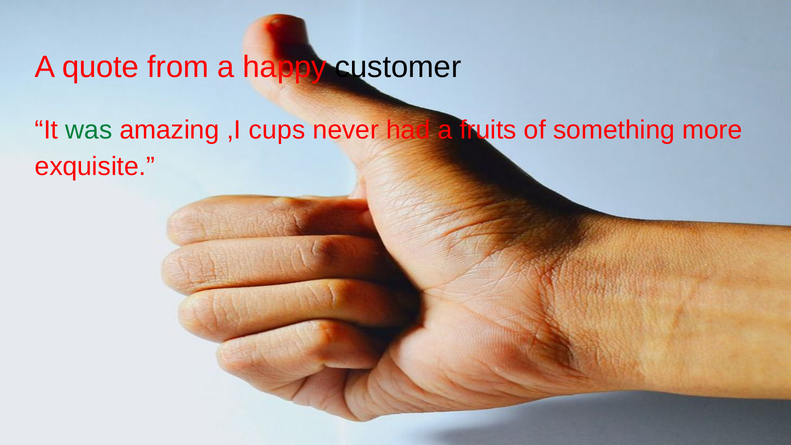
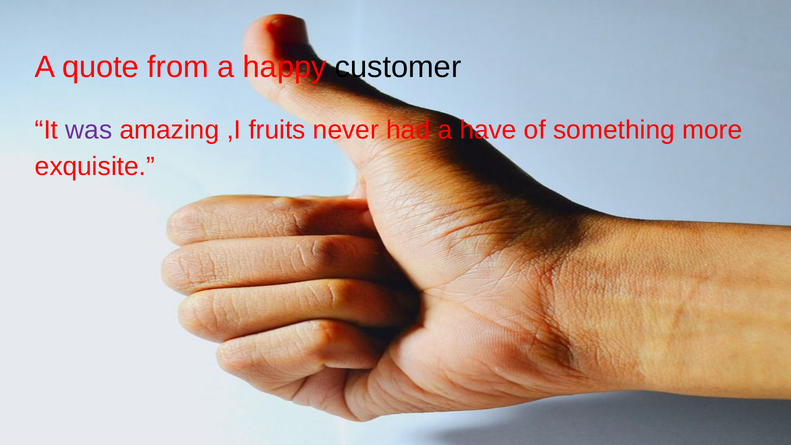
was colour: green -> purple (89, 130)
cups: cups -> fruits (277, 130)
fruits: fruits -> have (488, 130)
